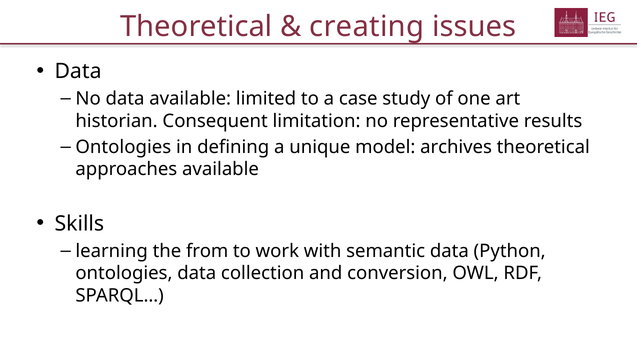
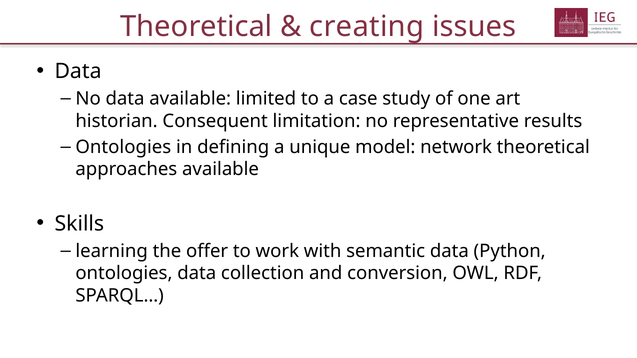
archives: archives -> network (456, 147)
from: from -> offer (207, 251)
